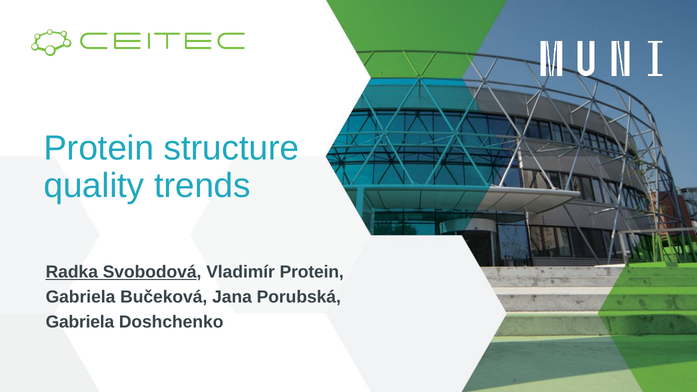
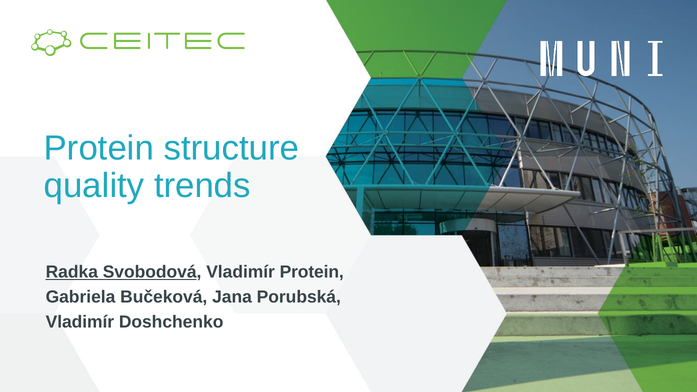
Gabriela: Gabriela -> Vladimír (80, 322)
